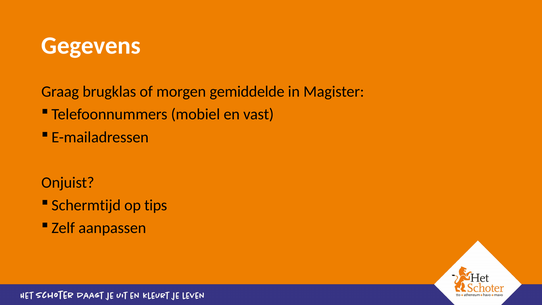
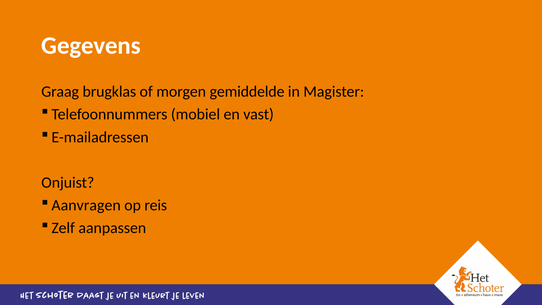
Schermtijd: Schermtijd -> Aanvragen (86, 205)
tips: tips -> reis (156, 205)
